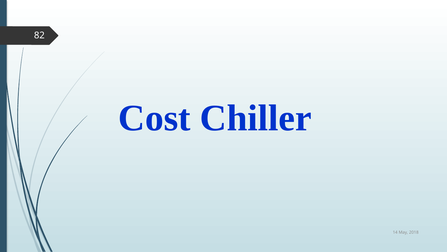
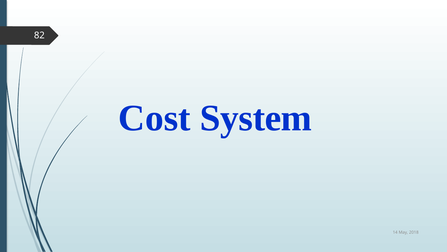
Chiller: Chiller -> System (256, 118)
